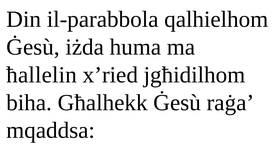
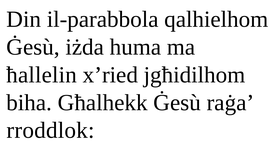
mqaddsa: mqaddsa -> rroddlok (51, 130)
